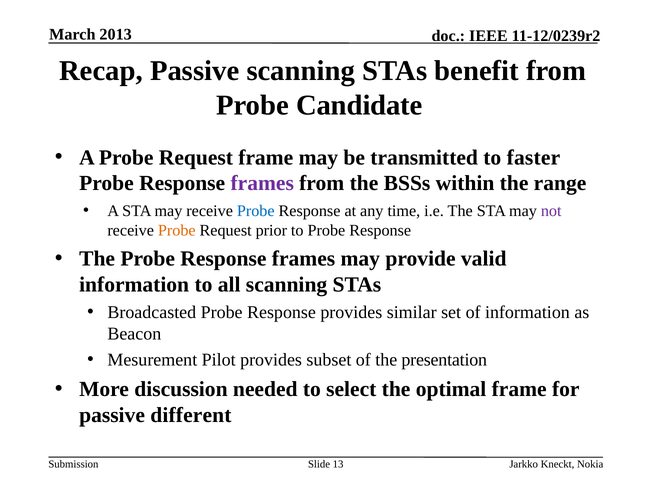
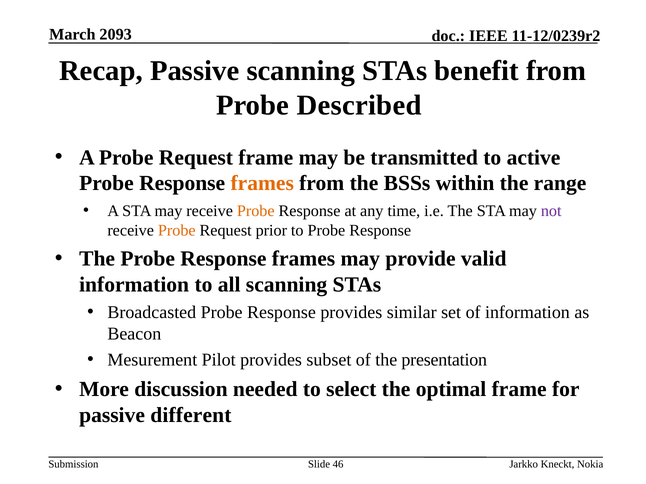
2013: 2013 -> 2093 (116, 34)
Candidate: Candidate -> Described (359, 105)
faster: faster -> active (534, 158)
frames colour: purple -> orange (262, 183)
Probe colour: blue -> orange (256, 211)
13: 13 -> 46 (338, 465)
